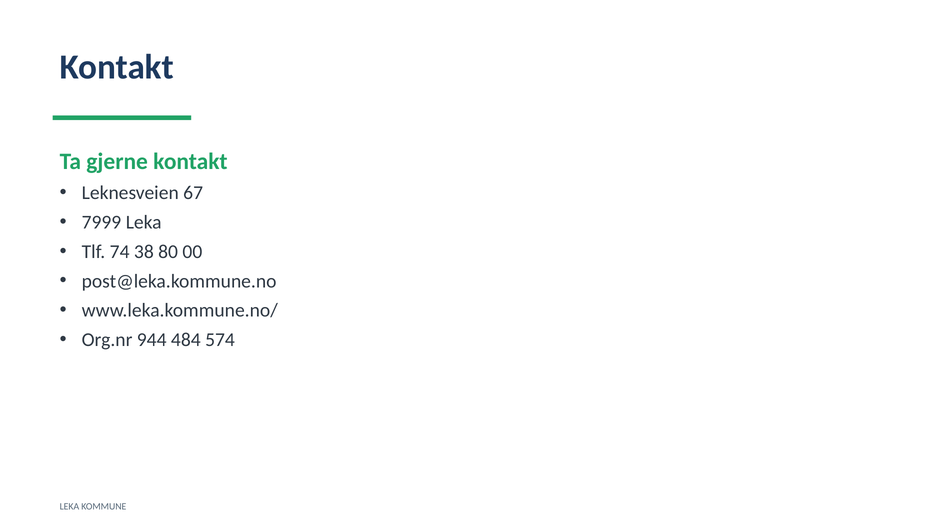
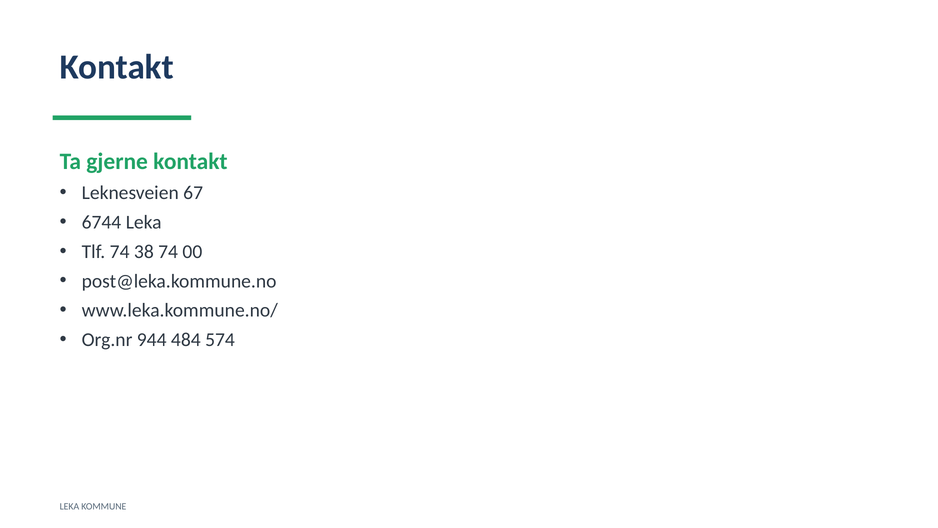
7999: 7999 -> 6744 (101, 222)
38 80: 80 -> 74 (168, 252)
